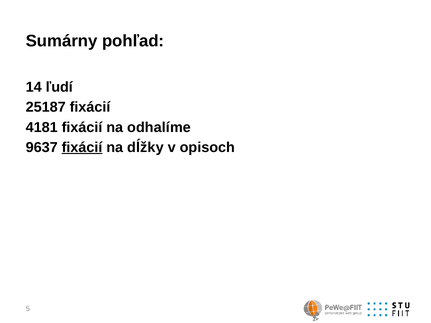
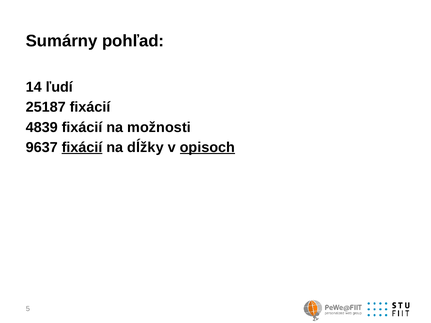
4181: 4181 -> 4839 (42, 127)
odhalíme: odhalíme -> možnosti (159, 127)
opisoch underline: none -> present (207, 148)
